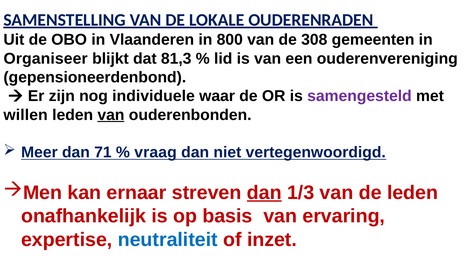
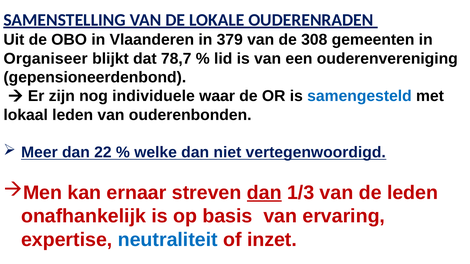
800: 800 -> 379 (230, 40)
81,3: 81,3 -> 78,7 (176, 59)
samengesteld colour: purple -> blue (359, 96)
willen: willen -> lokaal (26, 115)
van underline: present -> none (111, 115)
71: 71 -> 22 (103, 153)
vraag: vraag -> welke (156, 153)
